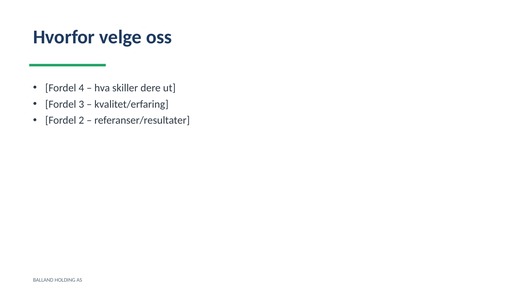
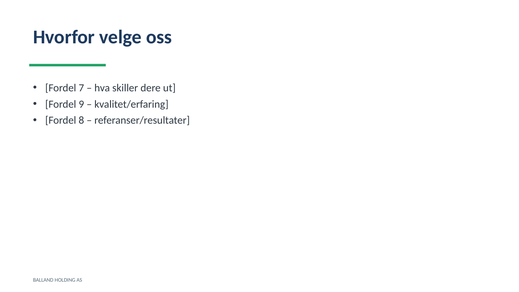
4: 4 -> 7 (81, 88)
3: 3 -> 9 (81, 104)
2: 2 -> 8 (81, 120)
